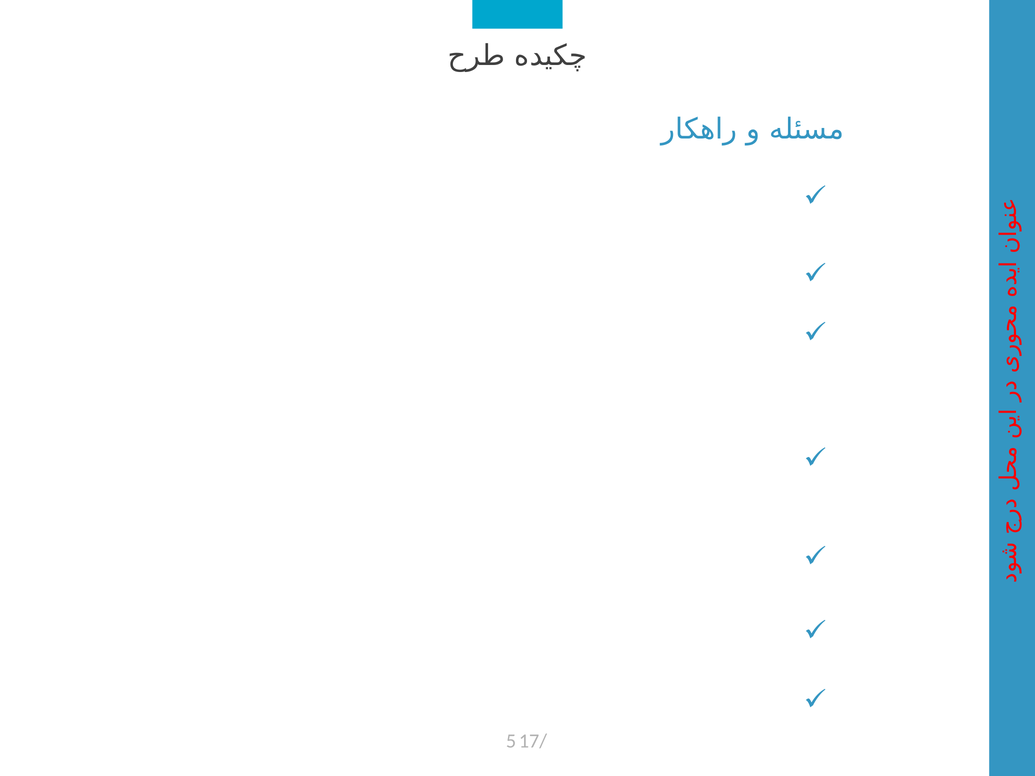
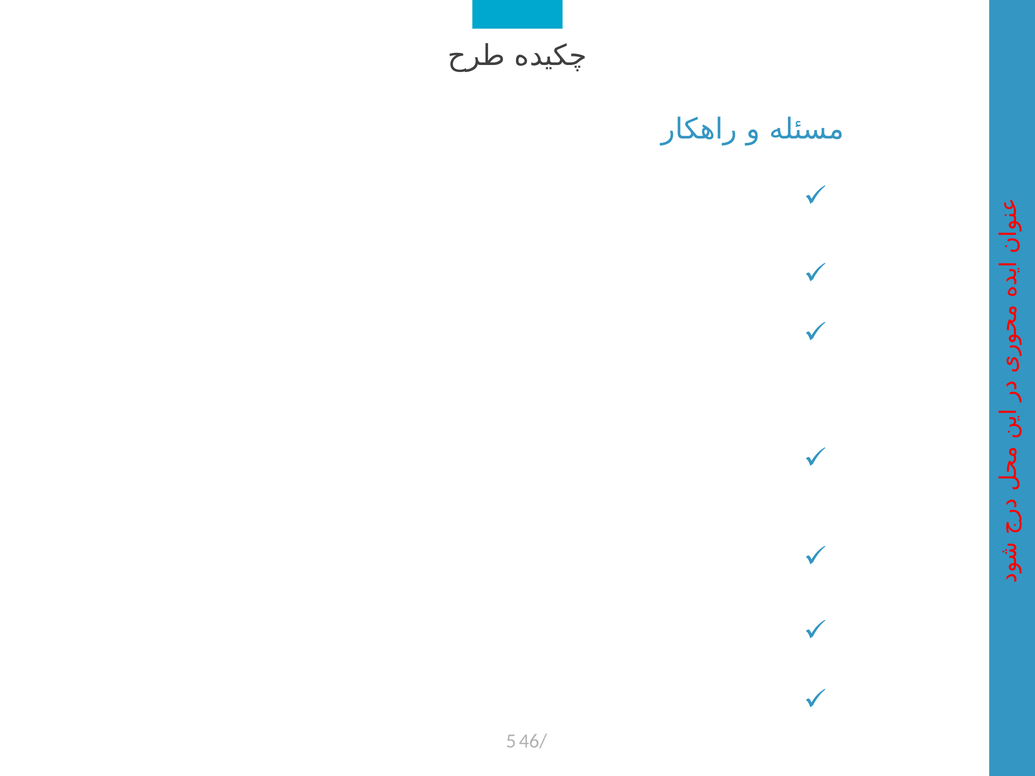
17/: 17/ -> 46/ (533, 741)
